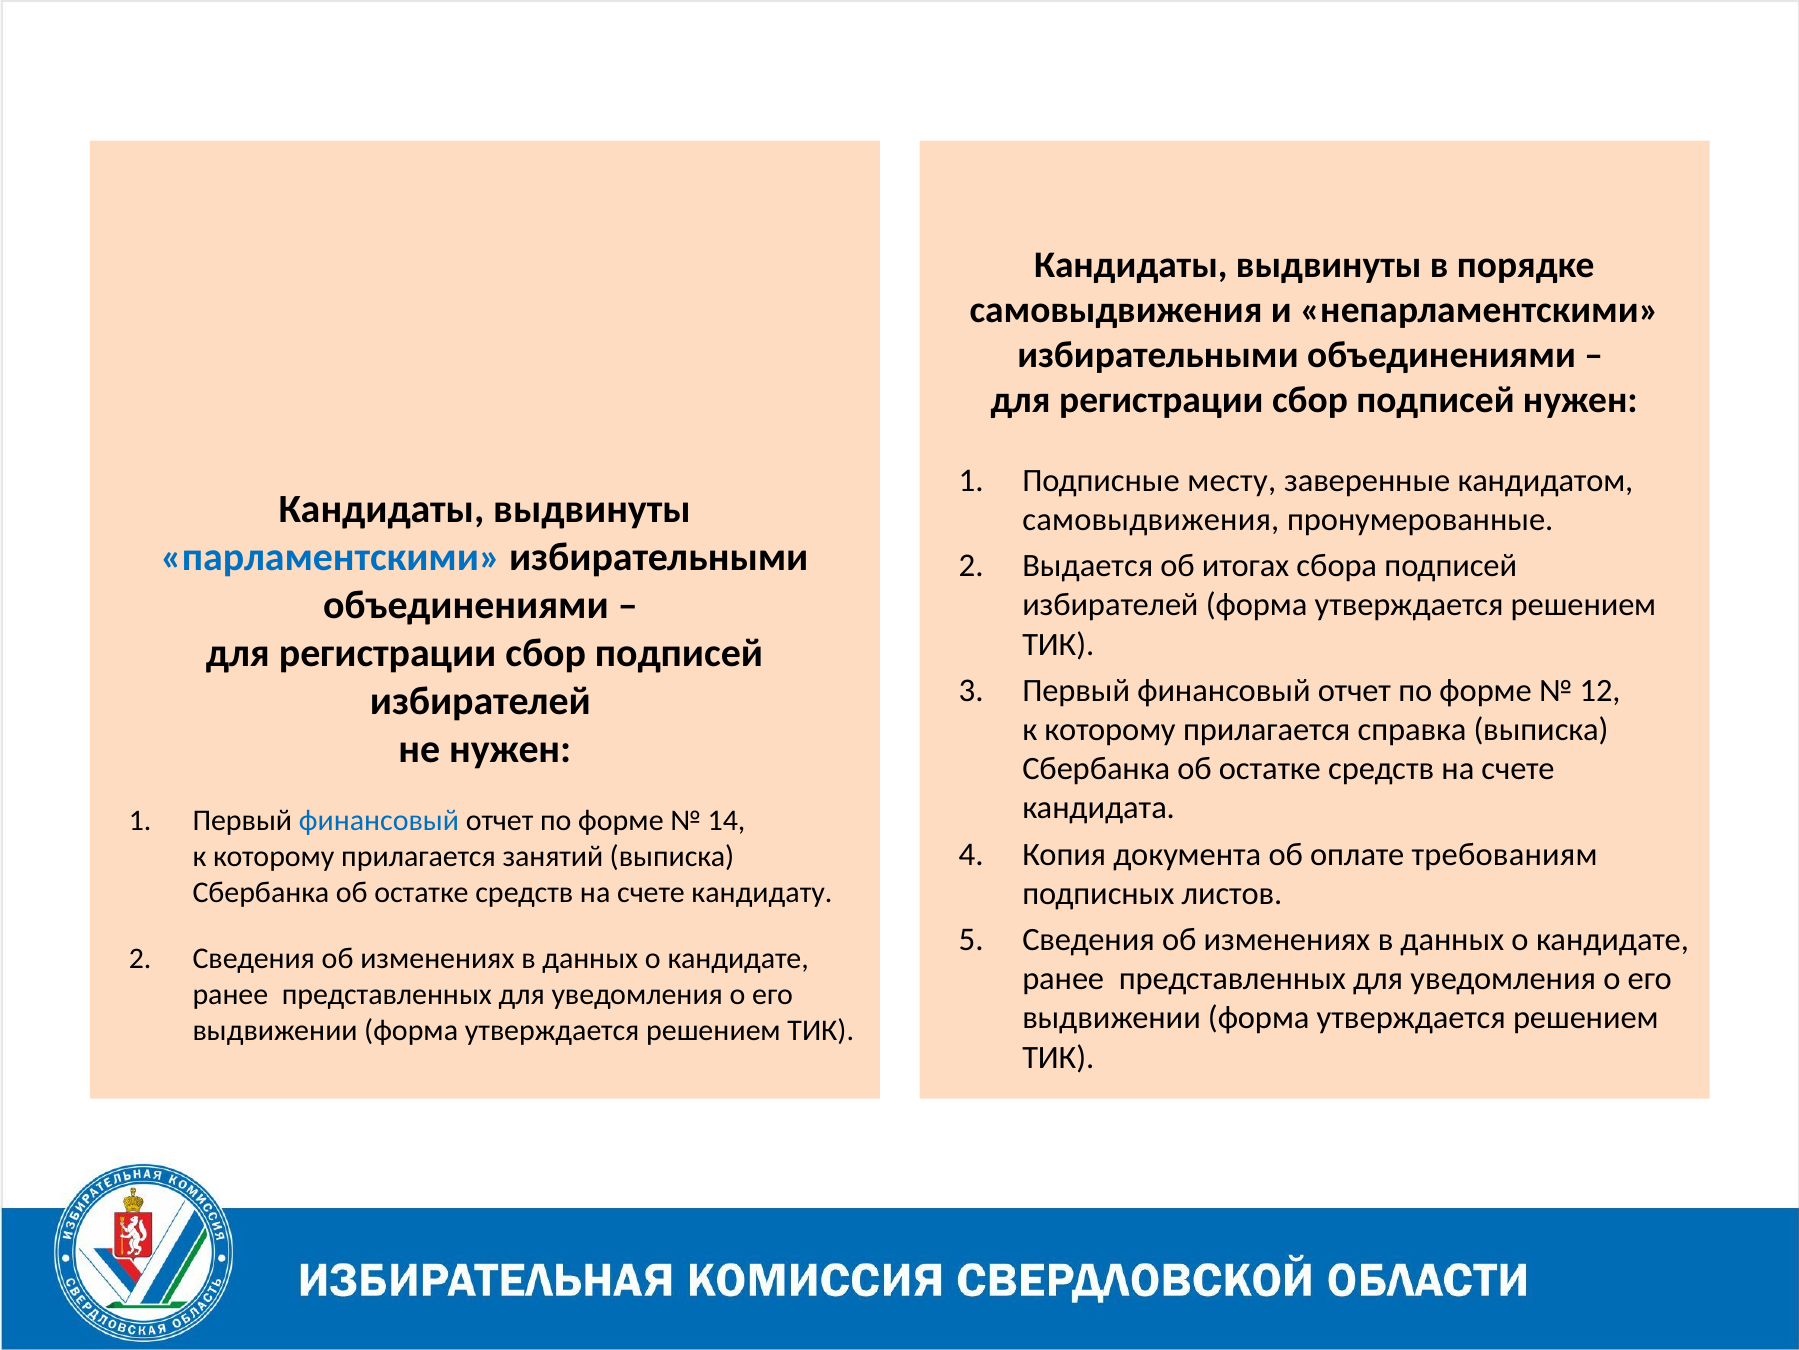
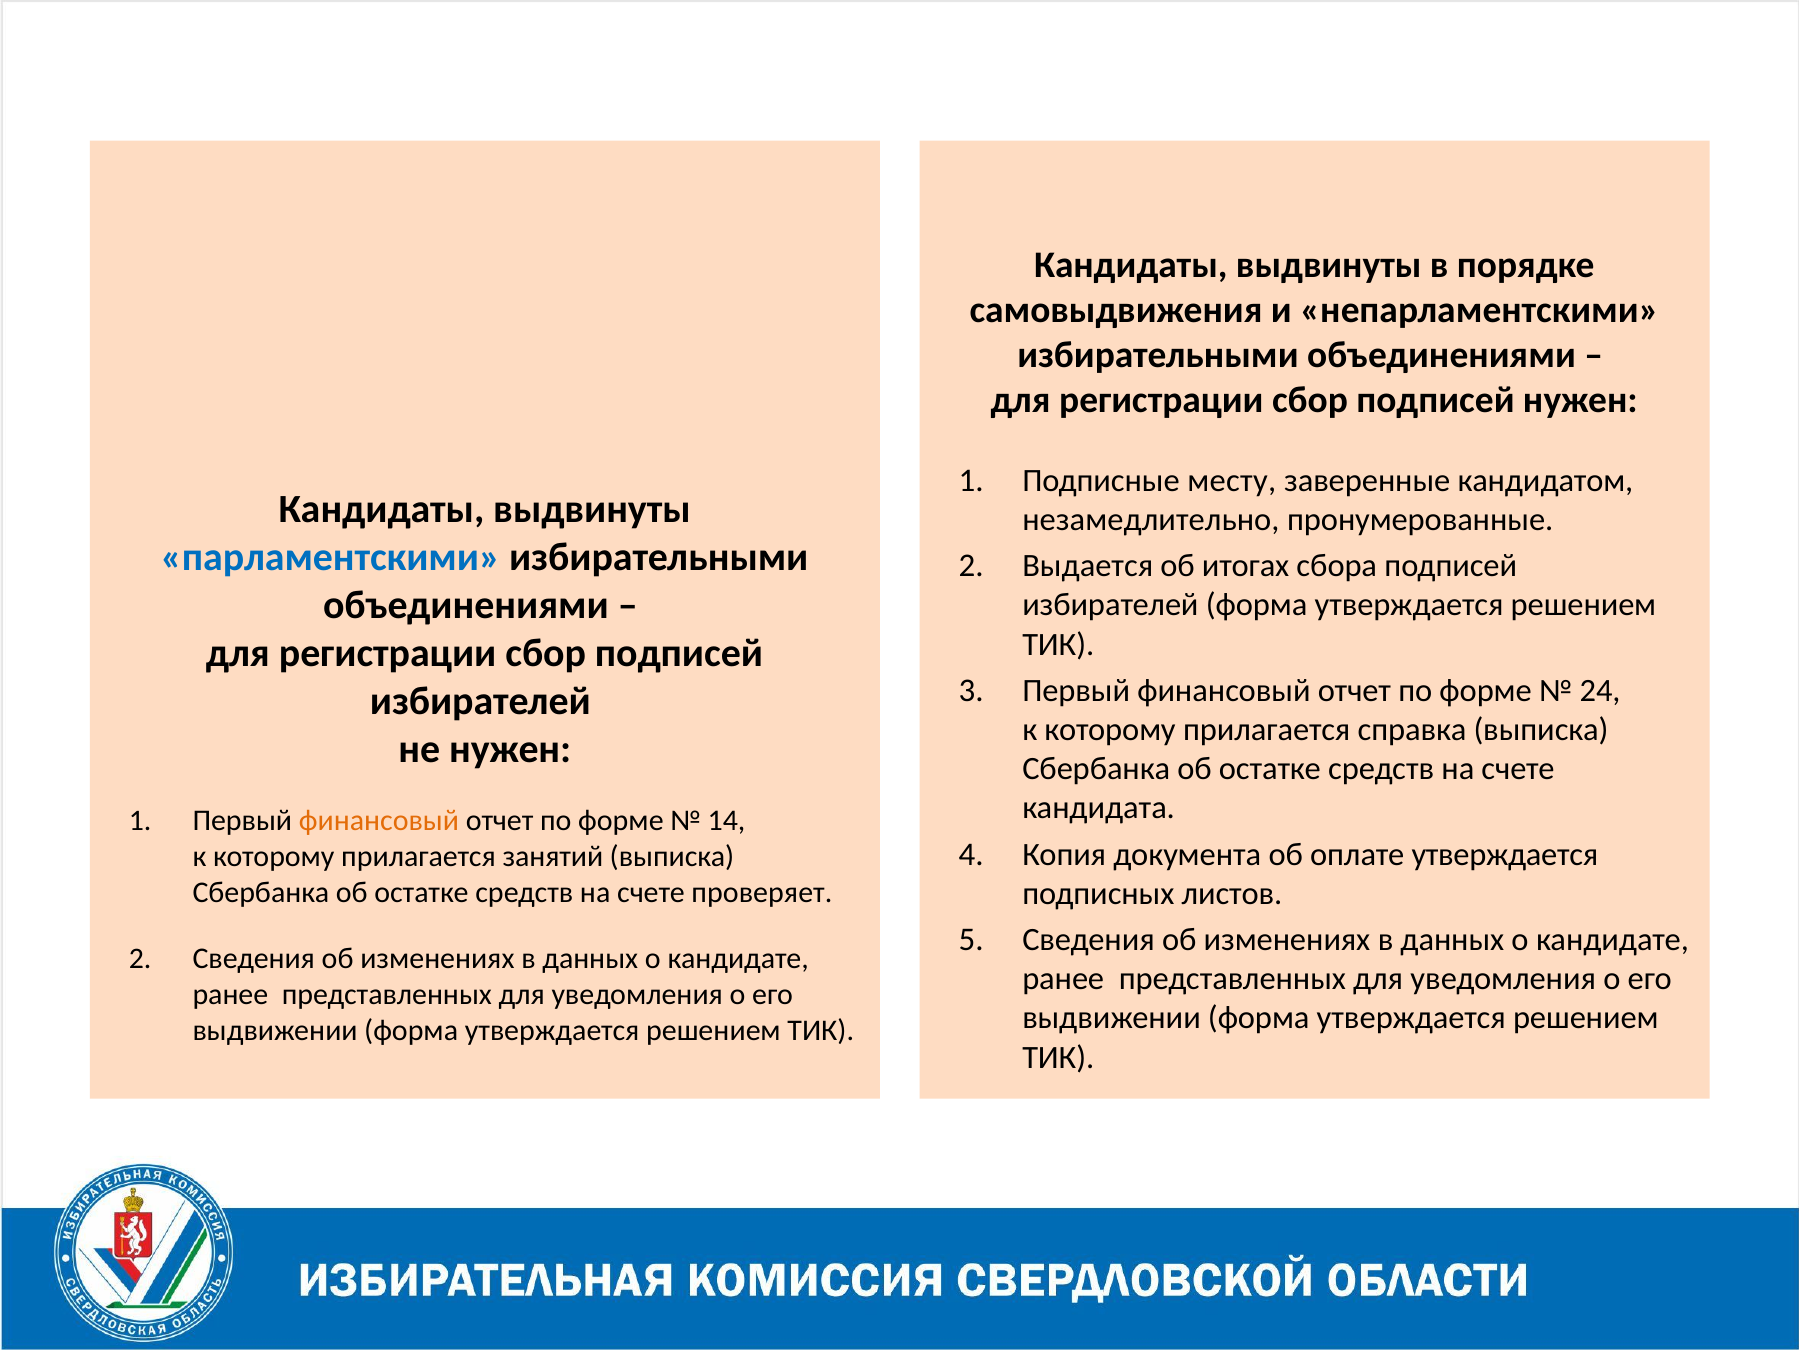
самовыдвижения: самовыдвижения -> незамедлительно (1151, 519)
12: 12 -> 24 (1600, 690)
финансовый colour: blue -> orange (379, 820)
оплате требованиям: требованиям -> утверждается (1505, 854)
кандидату: кандидату -> проверяет (762, 892)
